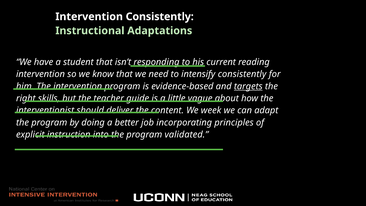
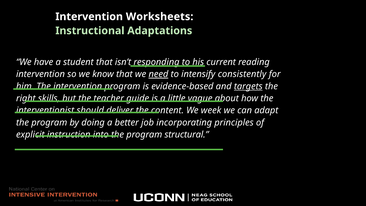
Intervention Consistently: Consistently -> Worksheets (160, 17)
need underline: none -> present (158, 74)
validated: validated -> structural (187, 134)
